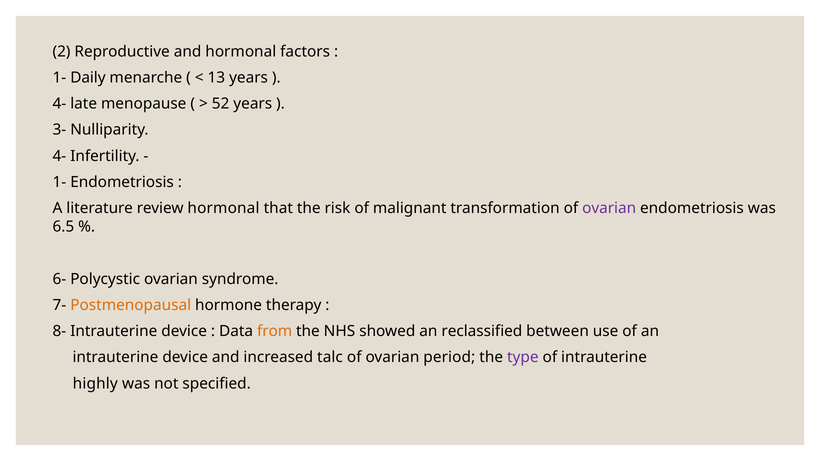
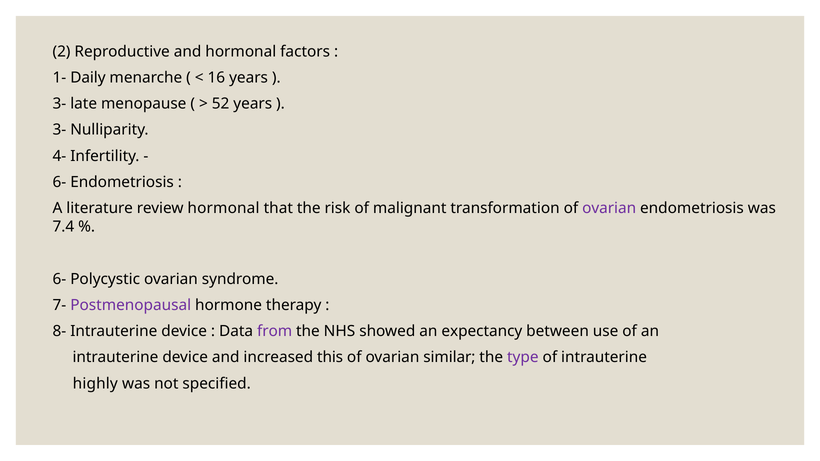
13: 13 -> 16 (216, 78)
4-: 4- -> 3- (59, 104)
1-: 1- -> 6- (59, 182)
6.5: 6.5 -> 7.4 (63, 227)
Postmenopausal colour: orange -> purple (131, 305)
from colour: orange -> purple (275, 331)
reclassified: reclassified -> expectancy (482, 331)
talc: talc -> this (330, 358)
period: period -> similar (449, 358)
